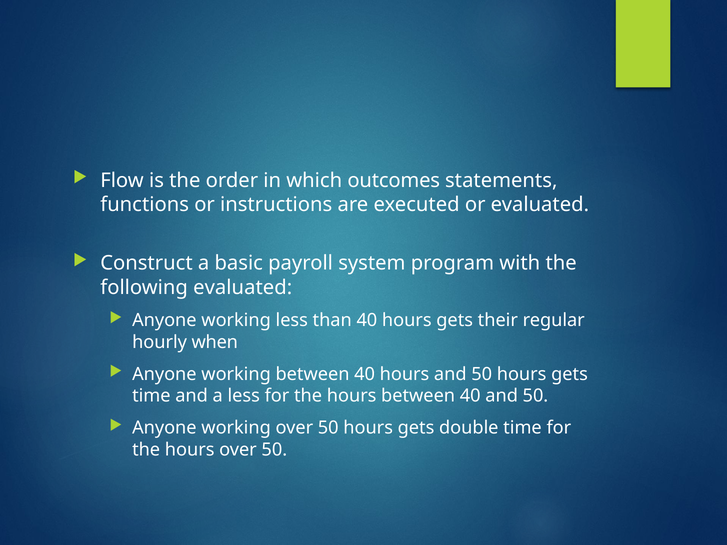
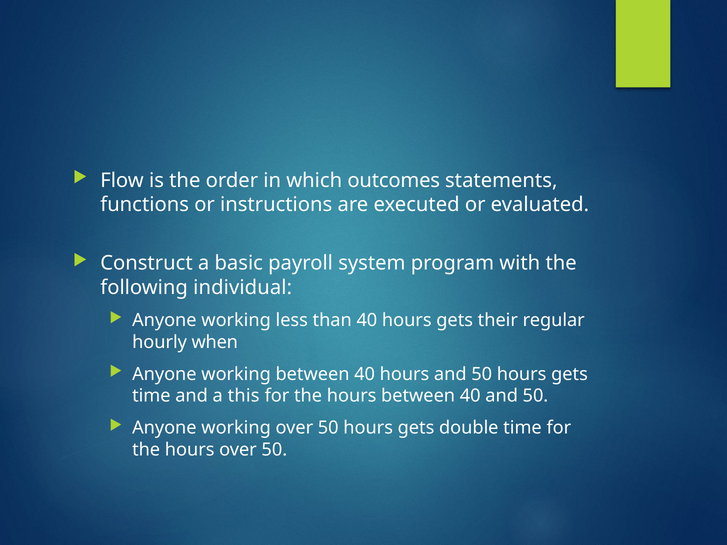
following evaluated: evaluated -> individual (243, 288)
a less: less -> this (244, 396)
